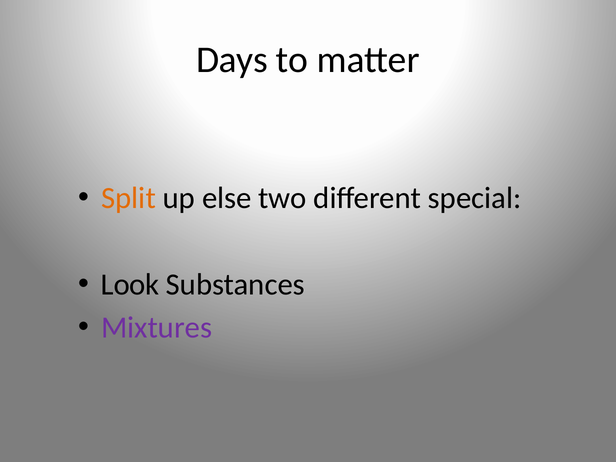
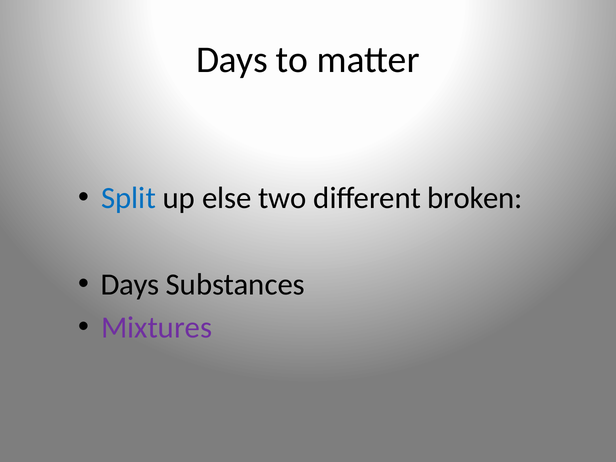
Split colour: orange -> blue (128, 198)
special: special -> broken (475, 198)
Look: Look -> Days (130, 284)
